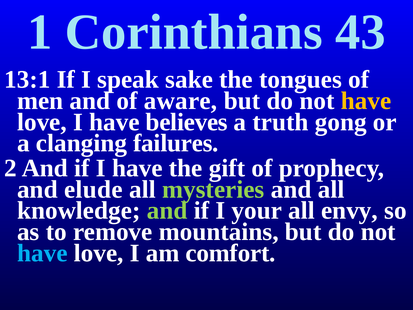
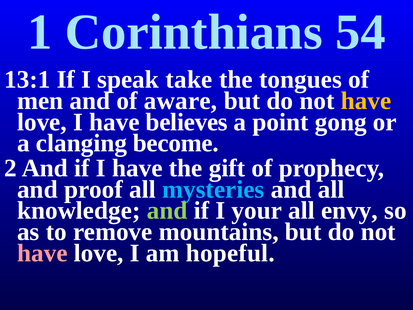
43: 43 -> 54 (360, 32)
sake: sake -> take (189, 80)
truth: truth -> point (280, 122)
failures: failures -> become (176, 143)
elude: elude -> proof (93, 189)
mysteries colour: light green -> light blue (213, 189)
have colour: light blue -> pink (42, 253)
comfort: comfort -> hopeful (230, 253)
